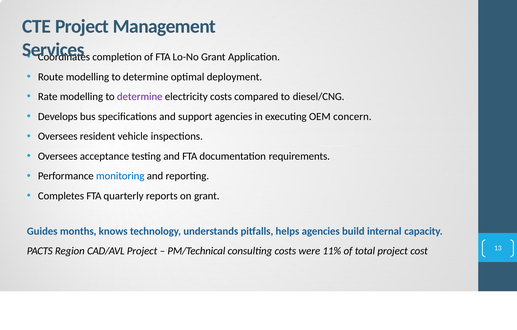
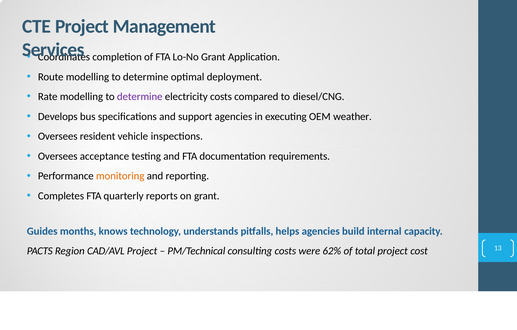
concern: concern -> weather (352, 116)
monitoring colour: blue -> orange (120, 176)
11%: 11% -> 62% (332, 251)
